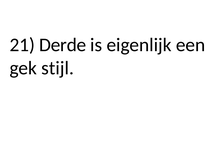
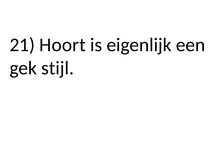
Derde: Derde -> Hoort (62, 45)
